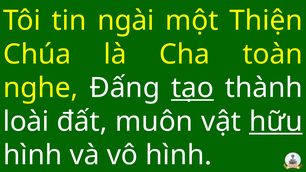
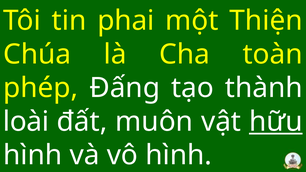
ngài: ngài -> phai (126, 21)
nghe: nghe -> phép (41, 88)
tạo underline: present -> none (192, 88)
